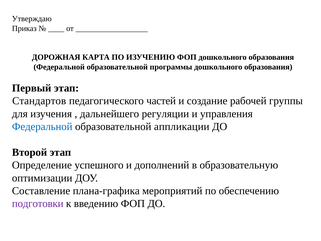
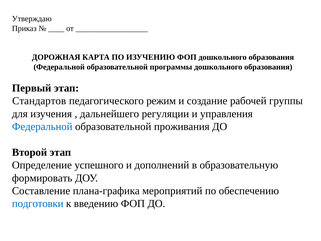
частей: частей -> режим (161, 101)
аппликации: аппликации -> проживания (182, 126)
оптимизации: оптимизации -> формировать (42, 178)
подготовки colour: purple -> blue (38, 204)
